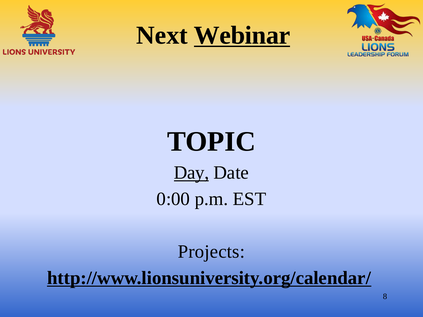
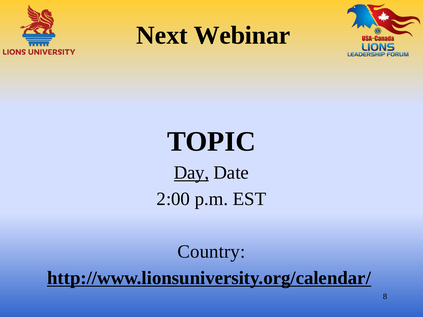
Webinar underline: present -> none (242, 35)
0:00: 0:00 -> 2:00 (173, 199)
Projects: Projects -> Country (211, 252)
